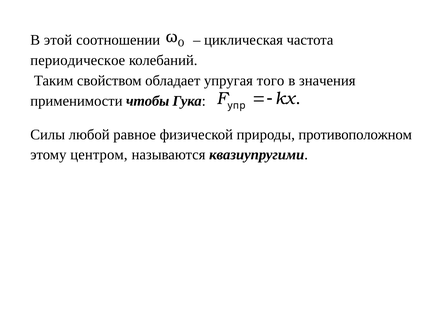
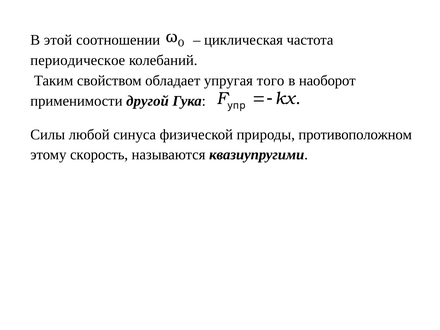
значения: значения -> наоборот (327, 81)
чтобы: чтобы -> другой (147, 101)
равное: равное -> синуса (135, 135)
центром: центром -> скорость (99, 155)
